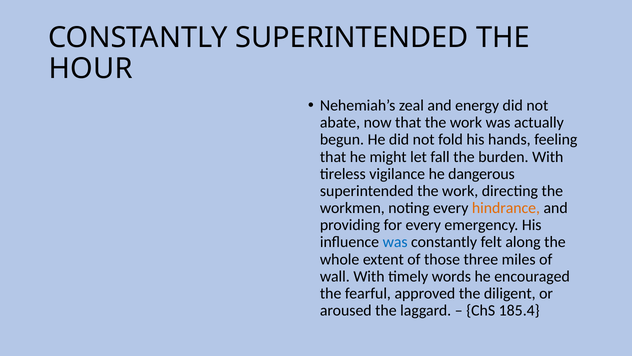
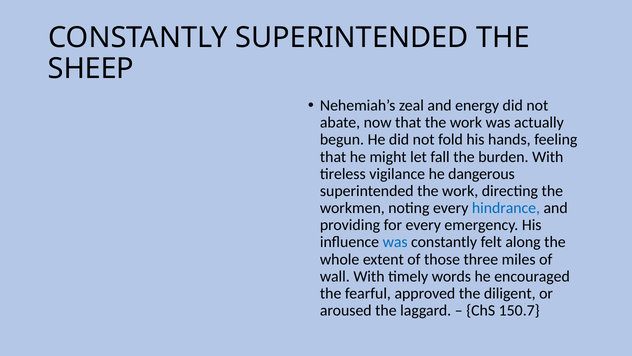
HOUR: HOUR -> SHEEP (91, 69)
hindrance colour: orange -> blue (506, 208)
185.4: 185.4 -> 150.7 (519, 310)
